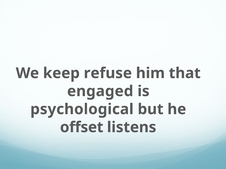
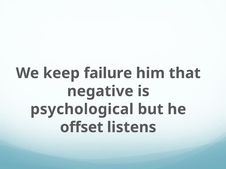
refuse: refuse -> failure (108, 73)
engaged: engaged -> negative (100, 91)
